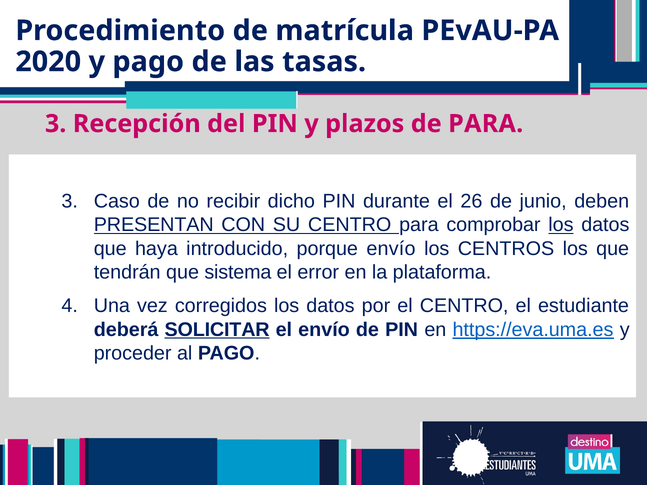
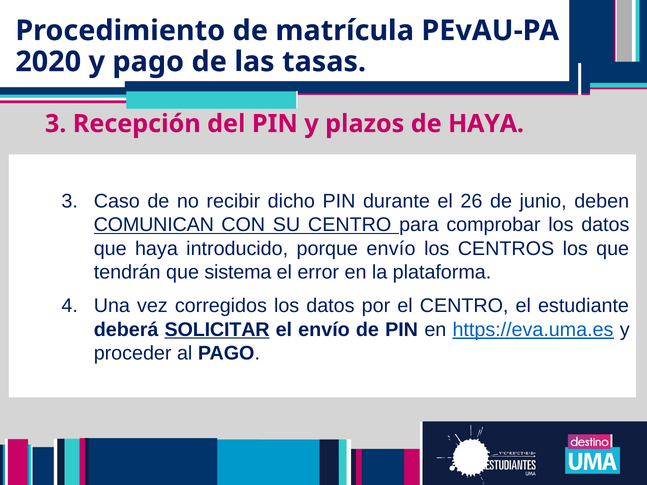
de PARA: PARA -> HAYA (486, 124)
PRESENTAN: PRESENTAN -> COMUNICAN (154, 225)
los underline: present -> none (561, 225)
